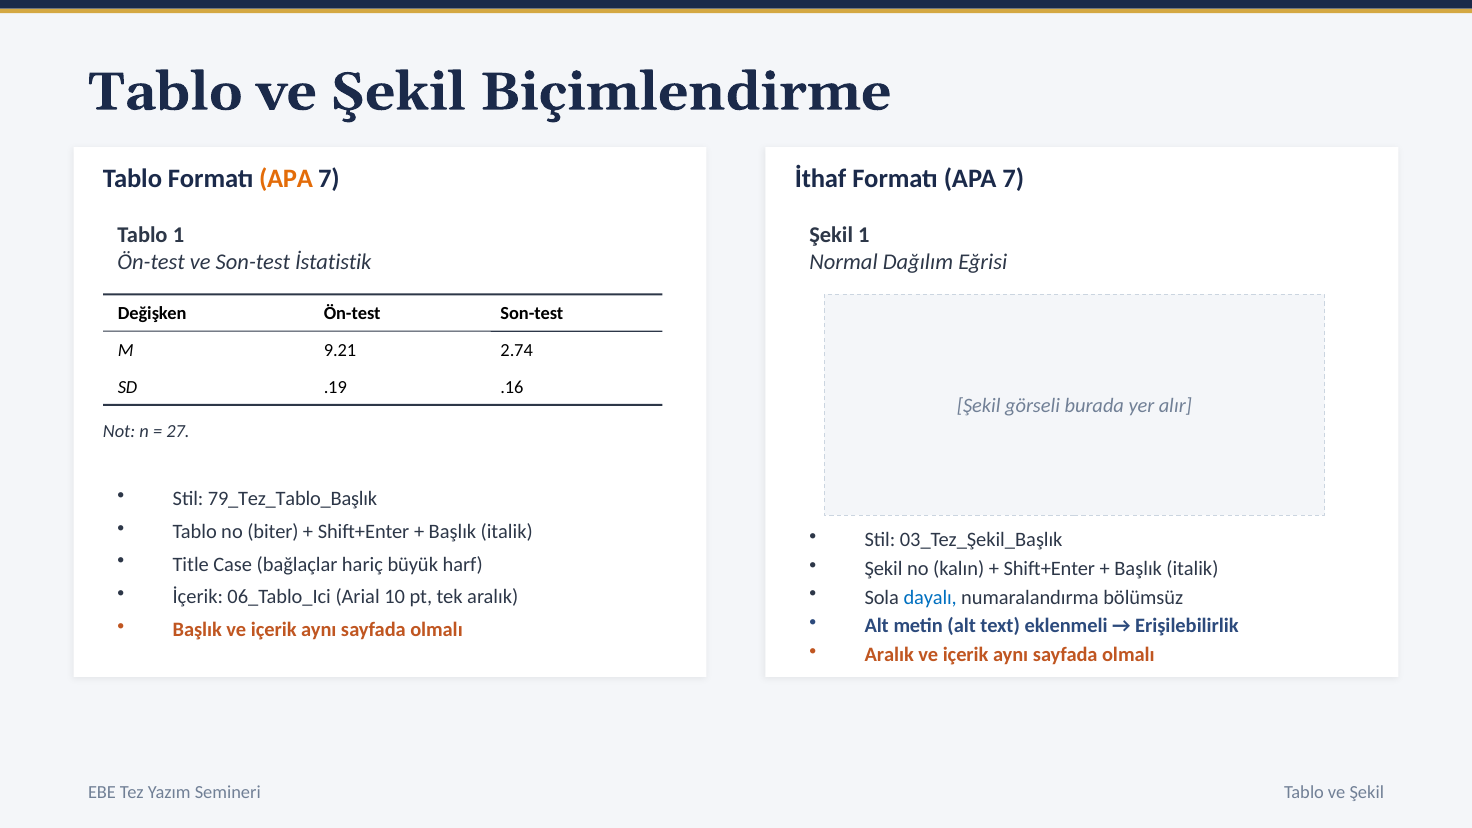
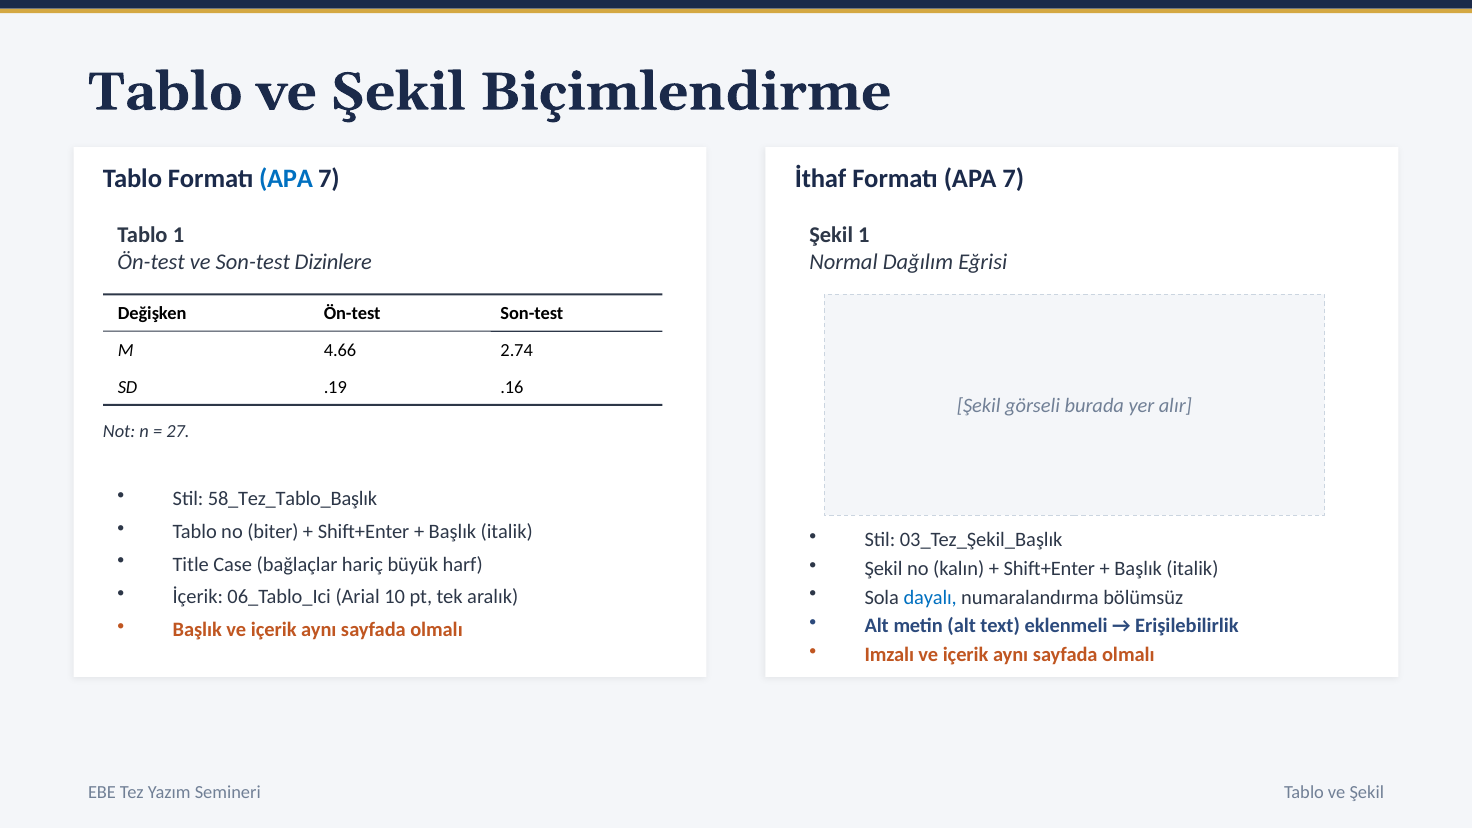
APA colour: orange -> blue (286, 178)
İstatistik: İstatistik -> Dizinlere (333, 262)
9.21: 9.21 -> 4.66 (340, 350)
79_Tez_Tablo_Başlık: 79_Tez_Tablo_Başlık -> 58_Tez_Tablo_Başlık (293, 499)
Aralık: Aralık -> Imzalı (889, 655)
